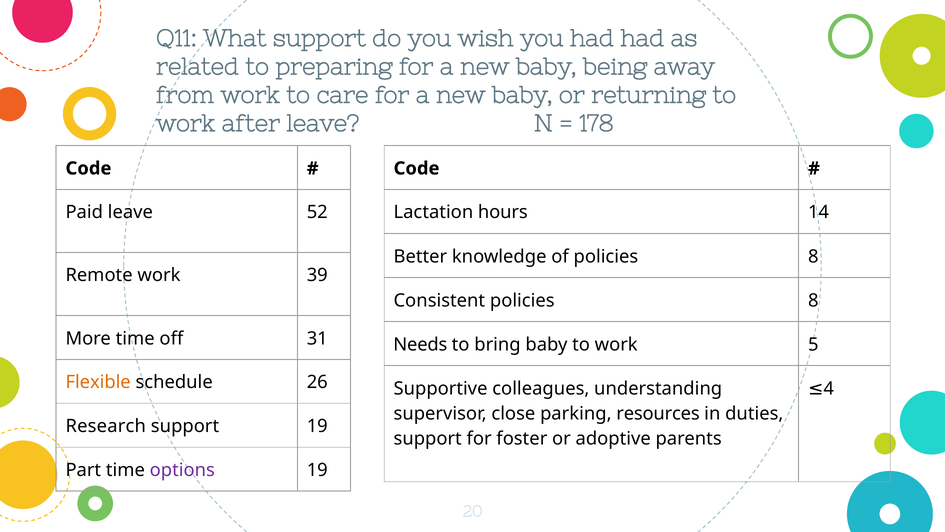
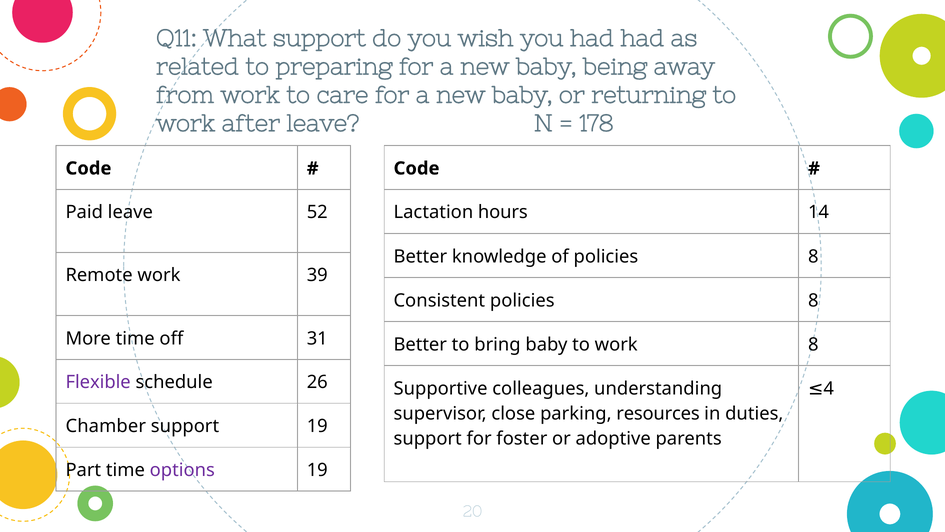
Needs: Needs -> Better (420, 344)
work 5: 5 -> 8 (813, 344)
Flexible colour: orange -> purple (98, 382)
Research: Research -> Chamber (106, 426)
